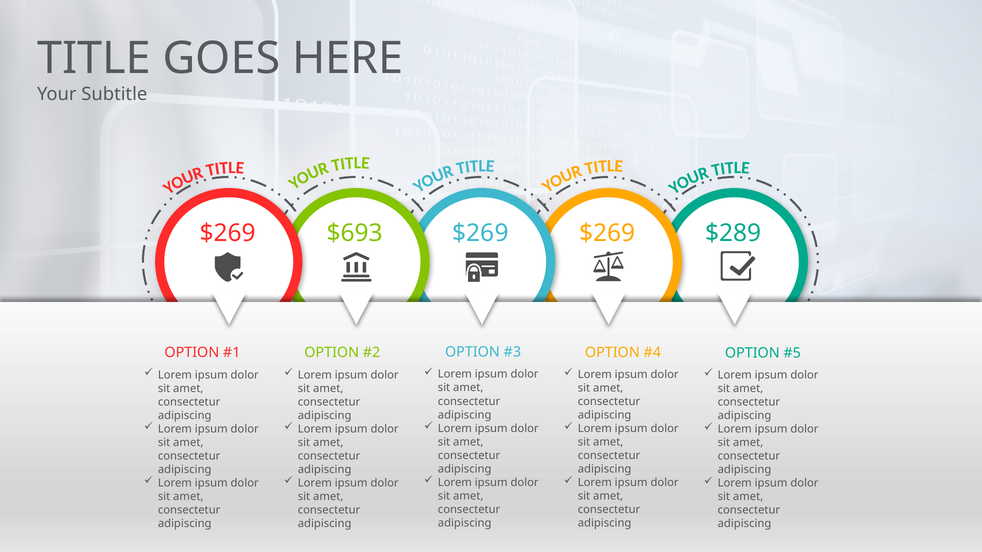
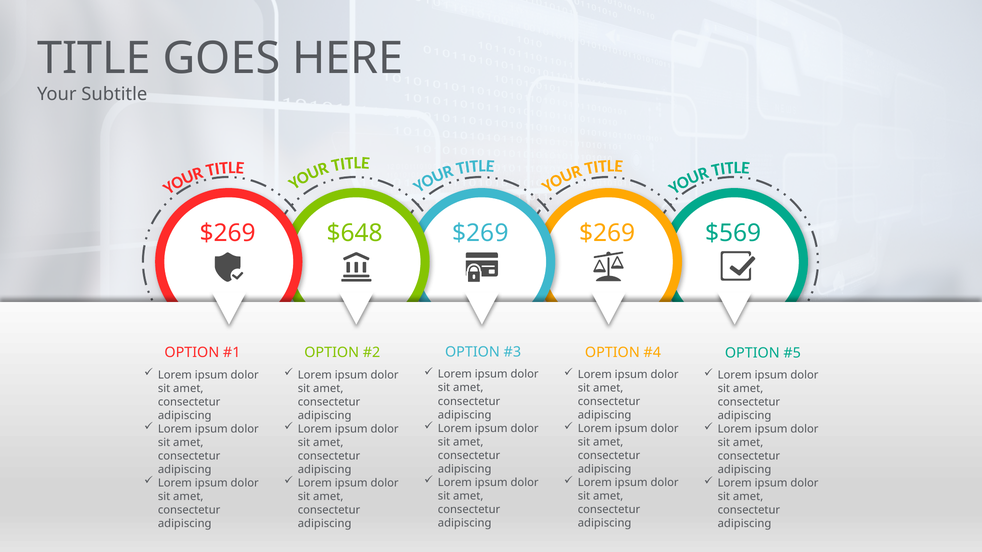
$693: $693 -> $648 (355, 233)
$289: $289 -> $569 (733, 233)
